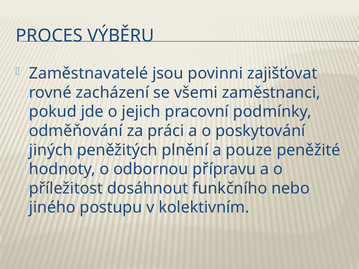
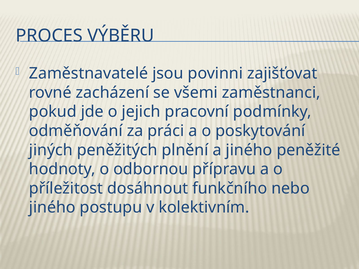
a pouze: pouze -> jiného (249, 150)
